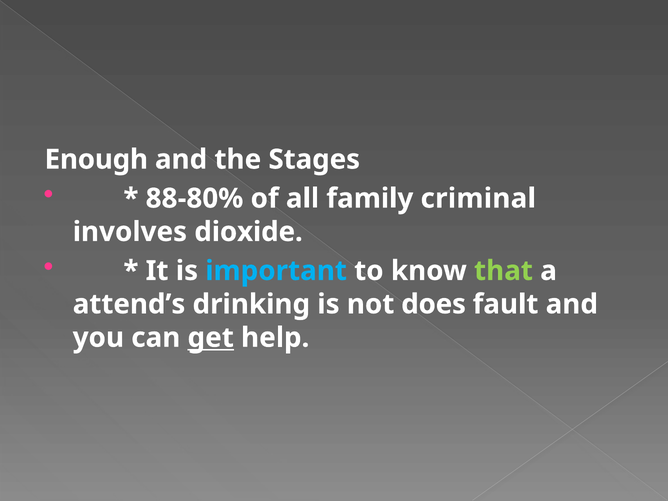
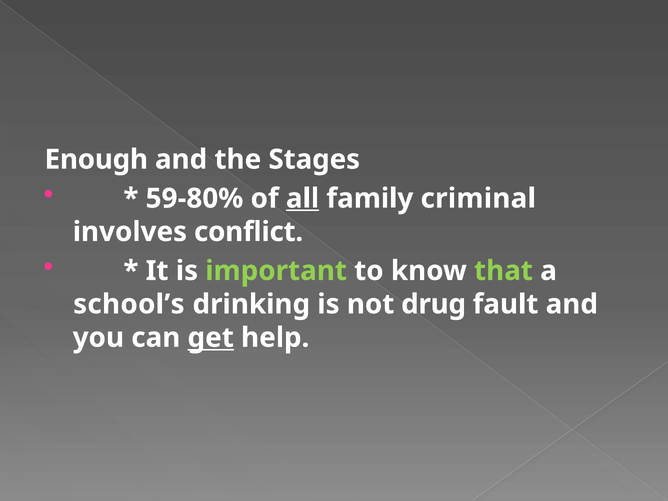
88-80%: 88-80% -> 59-80% (194, 198)
all underline: none -> present (303, 198)
dioxide: dioxide -> conflict (249, 232)
important colour: light blue -> light green (276, 271)
attend’s: attend’s -> school’s (129, 304)
does: does -> drug (434, 304)
